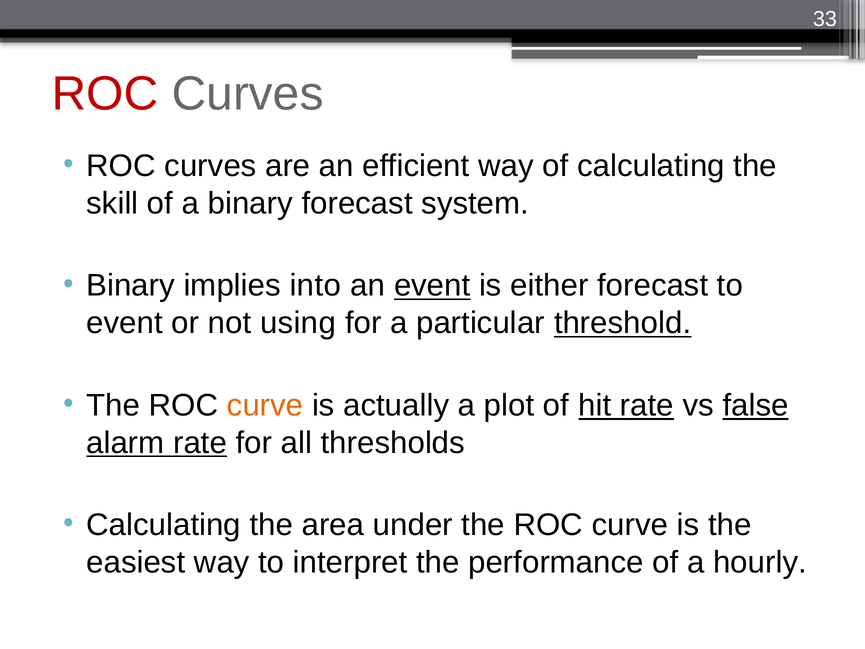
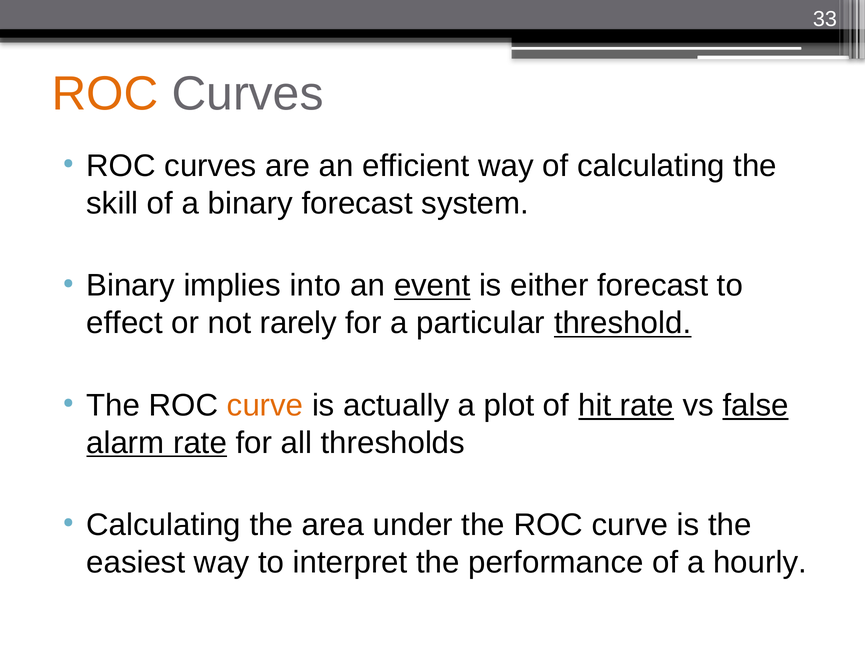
ROC colour: red -> orange (105, 94)
event: event -> effect (125, 323)
using: using -> rarely (298, 323)
